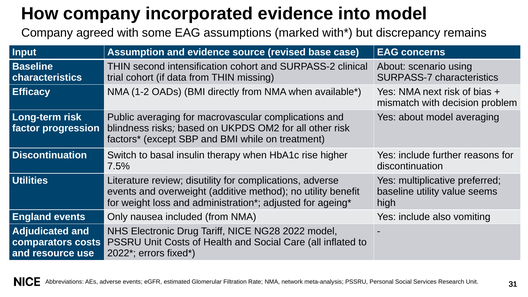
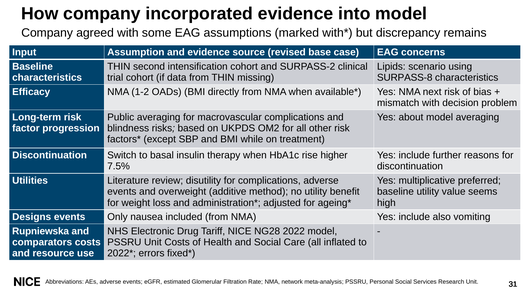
About: About -> Lipids (391, 67)
SURPASS-7: SURPASS-7 -> SURPASS-8 (405, 78)
England: England -> Designs (32, 217)
Adjudicated: Adjudicated -> Rupniewska (41, 231)
